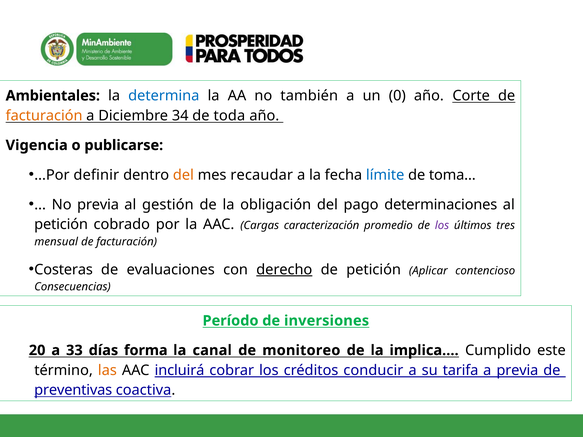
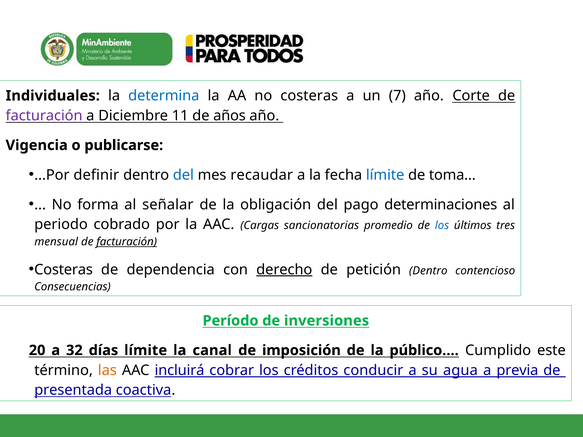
Ambientales: Ambientales -> Individuales (53, 96)
no también: también -> costeras (309, 96)
0: 0 -> 7 (397, 96)
facturación colour: orange -> purple (44, 116)
34: 34 -> 11 (180, 116)
toda: toda -> años (230, 116)
del colour: orange -> blue (183, 175)
No previa: previa -> forma (98, 205)
gestión: gestión -> señalar (168, 205)
petición: petición -> periodo (61, 225)
caracterización: caracterización -> sancionatorias (321, 226)
los colour: purple -> blue (442, 226)
facturación underline: none -> present (127, 242)
evaluaciones: evaluaciones -> dependencia (171, 270)
petición Aplicar: Aplicar -> Dentro (428, 271)
33: 33 -> 32 (74, 351)
días forma: forma -> límite (146, 351)
monitoreo: monitoreo -> imposición (301, 351)
implica…: implica… -> público… (424, 351)
tarifa: tarifa -> agua (460, 370)
preventivas: preventivas -> presentada (73, 390)
